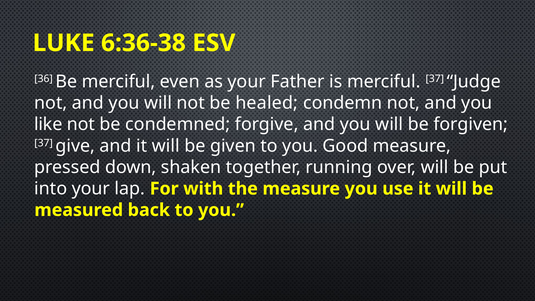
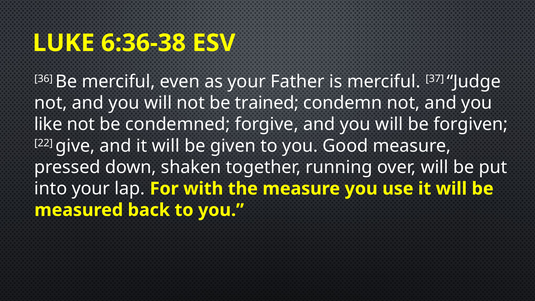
healed: healed -> trained (267, 103)
37: 37 -> 22 (44, 143)
